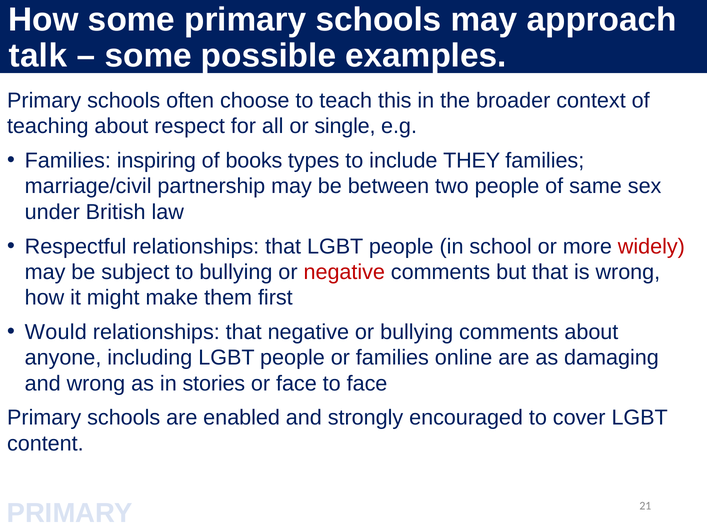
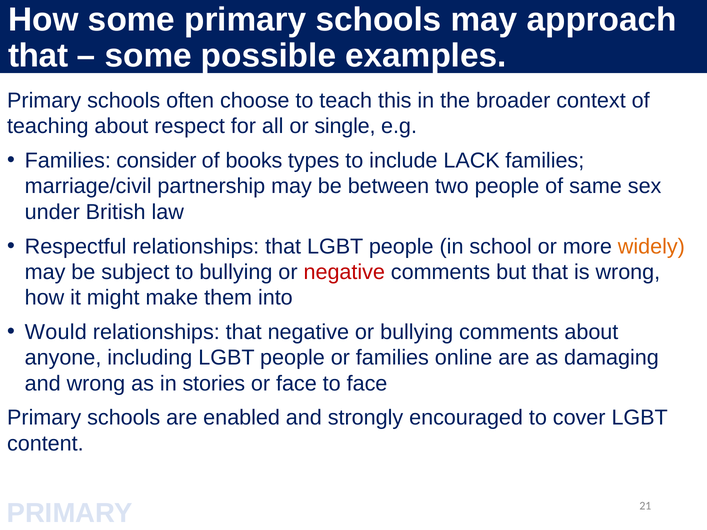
talk: talk -> that (38, 56)
inspiring: inspiring -> consider (156, 161)
THEY: THEY -> LACK (472, 161)
widely colour: red -> orange (651, 247)
first: first -> into (275, 298)
